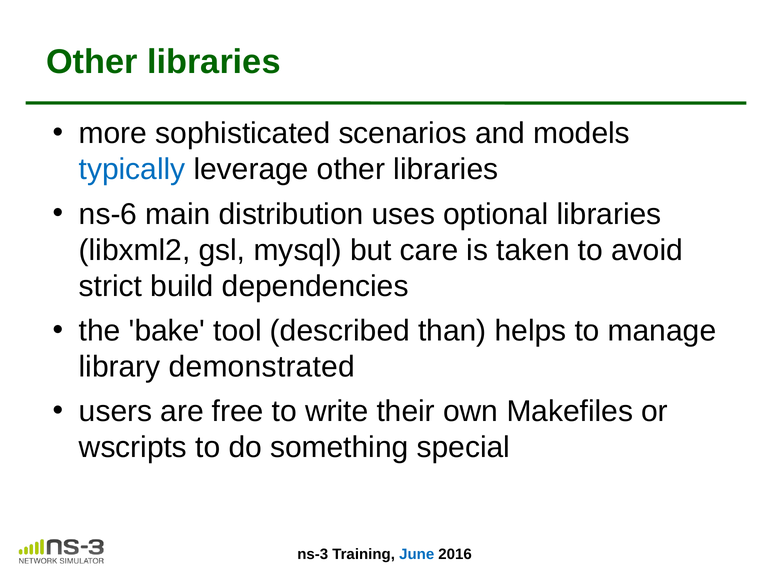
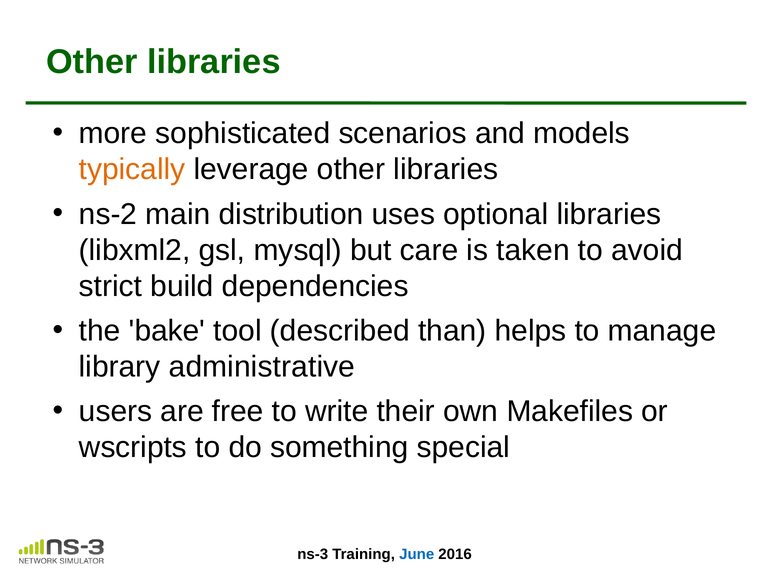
typically colour: blue -> orange (132, 169)
ns-6: ns-6 -> ns-2 (108, 214)
demonstrated: demonstrated -> administrative (262, 367)
